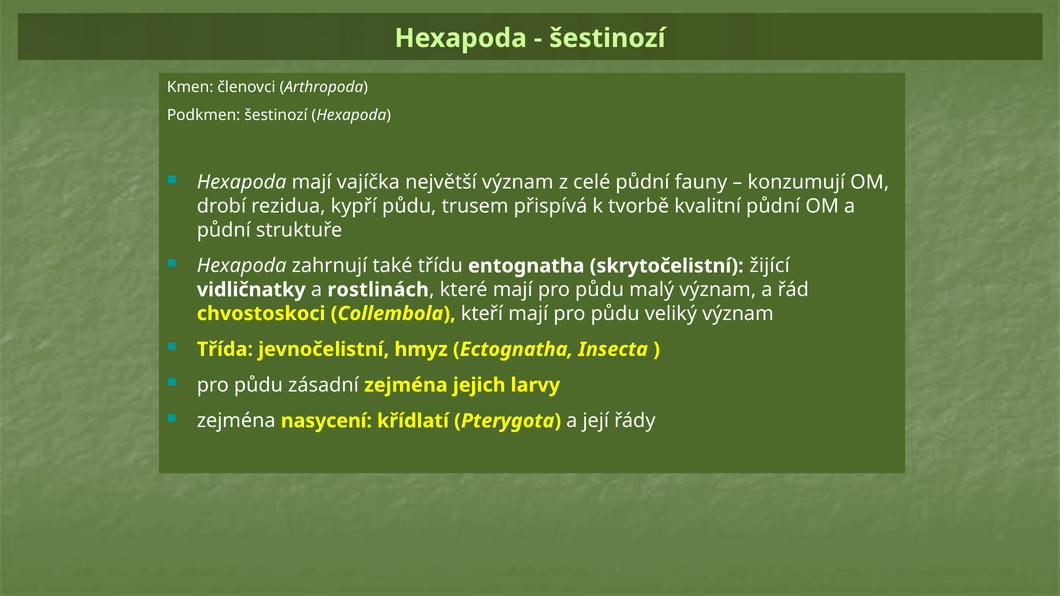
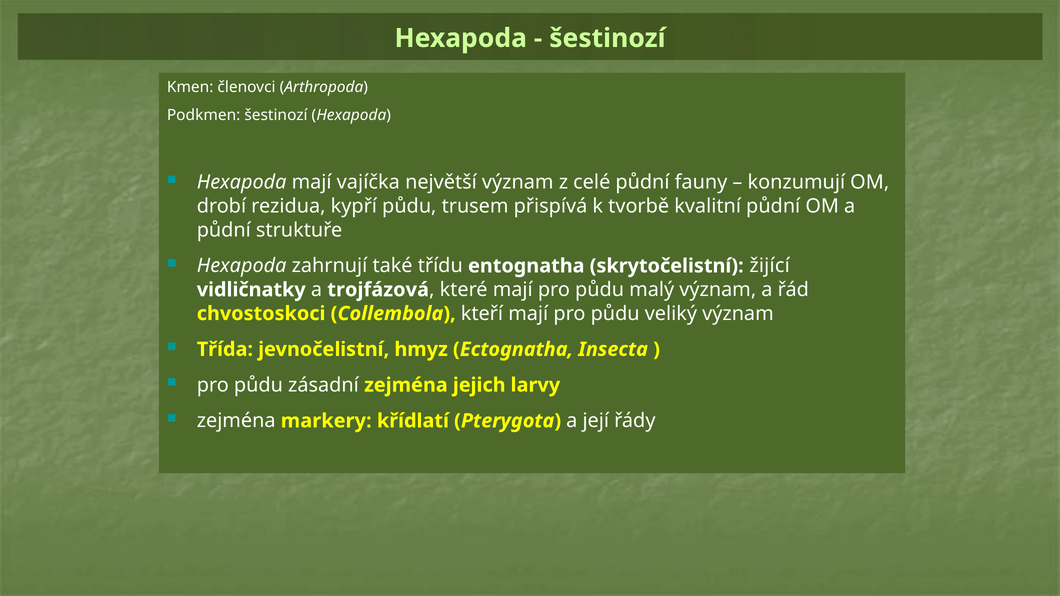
rostlinách: rostlinách -> trojfázová (378, 290)
nasycení: nasycení -> markery (326, 421)
